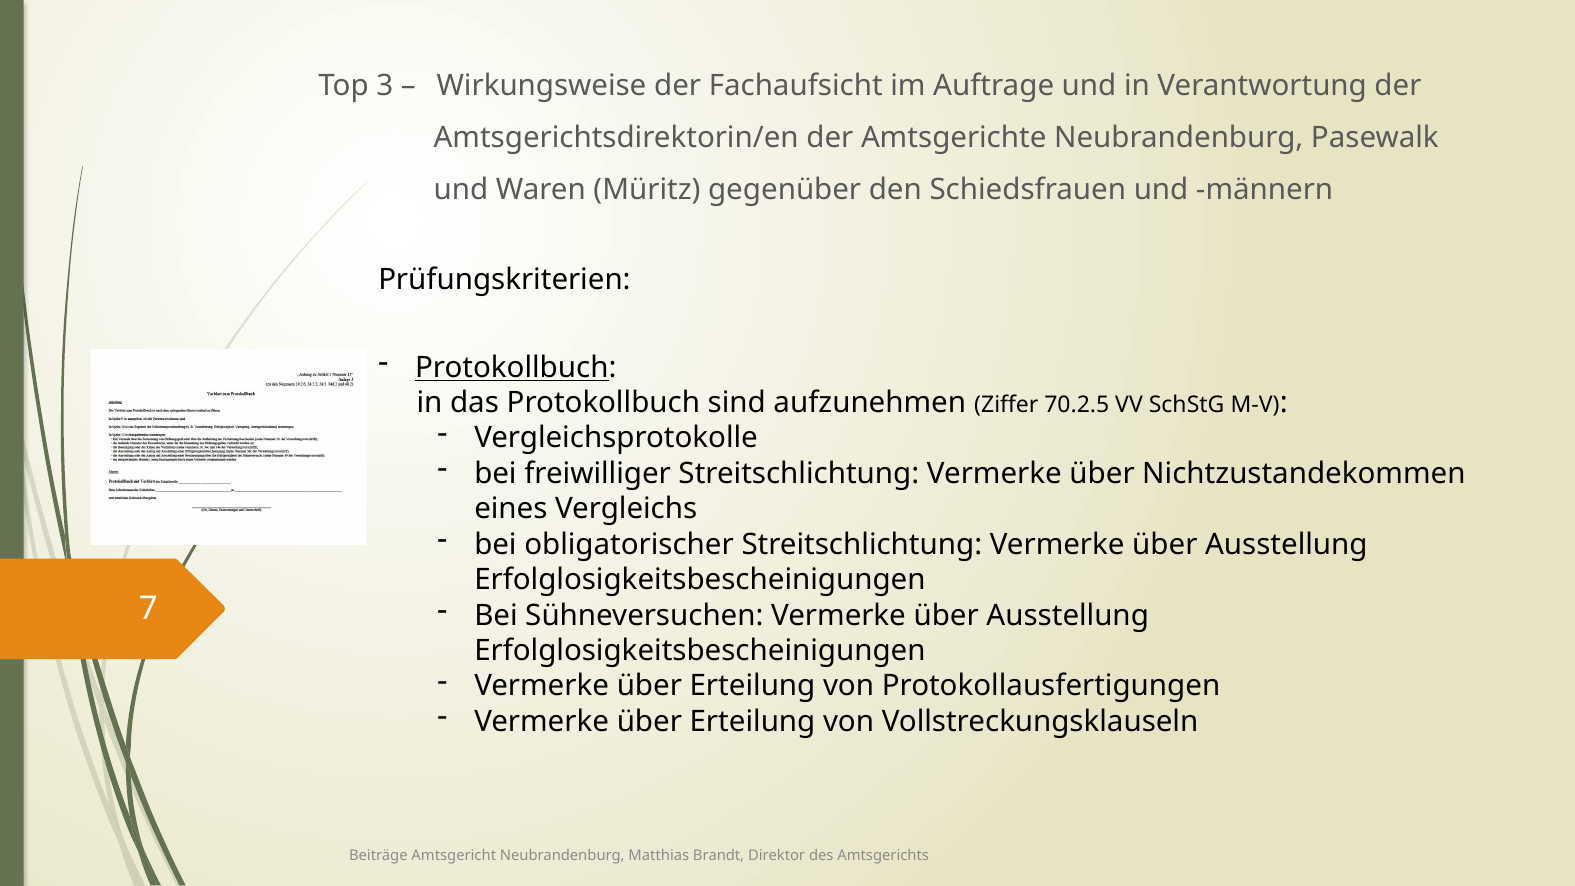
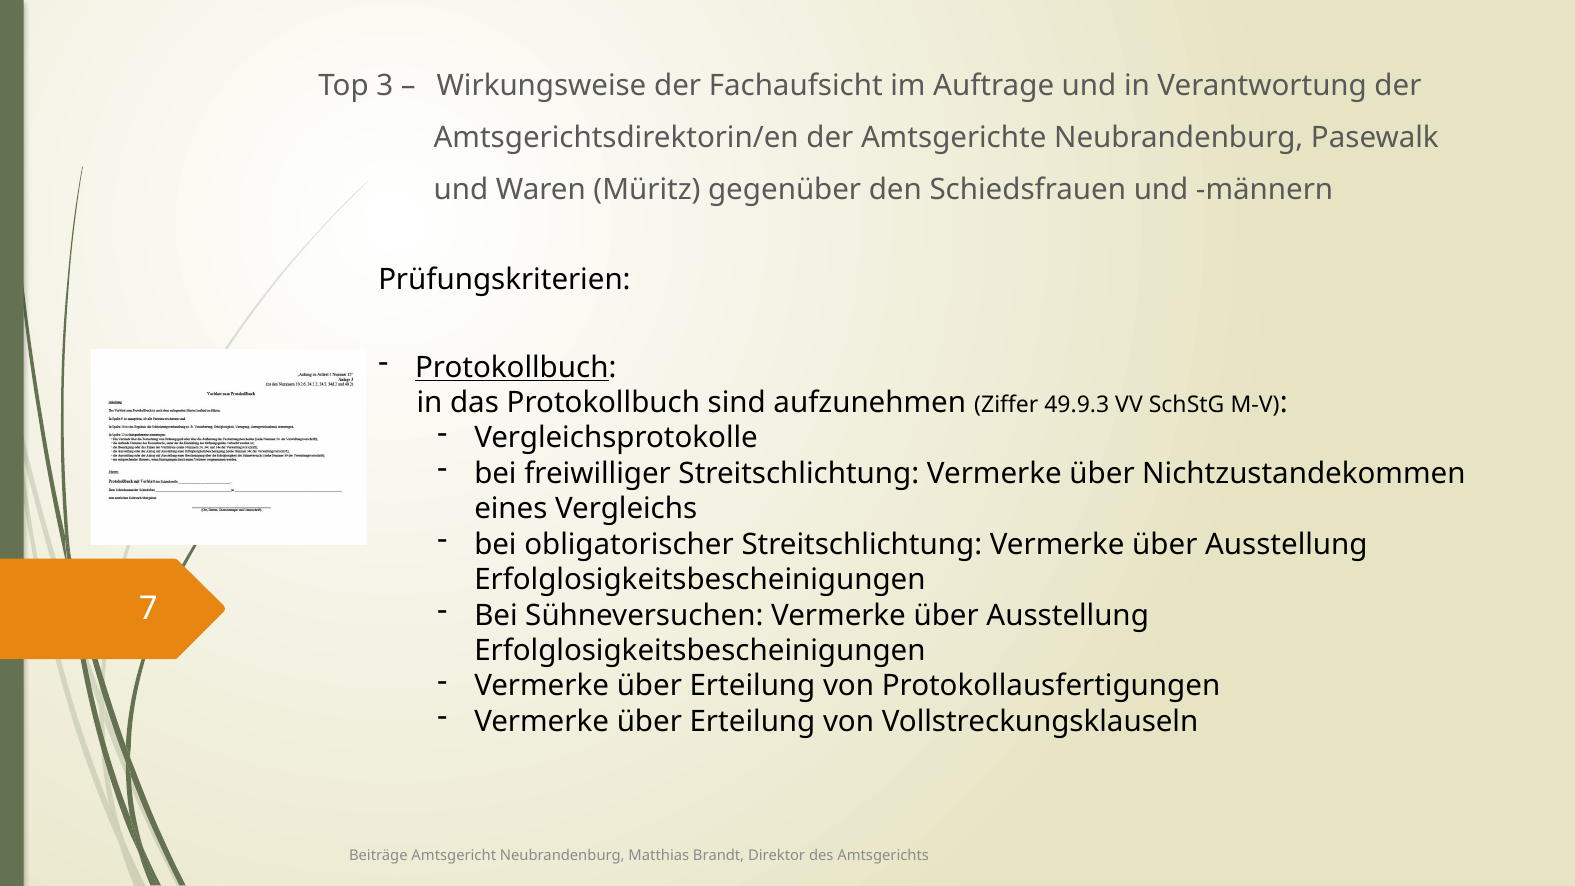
70.2.5: 70.2.5 -> 49.9.3 (1077, 405)
